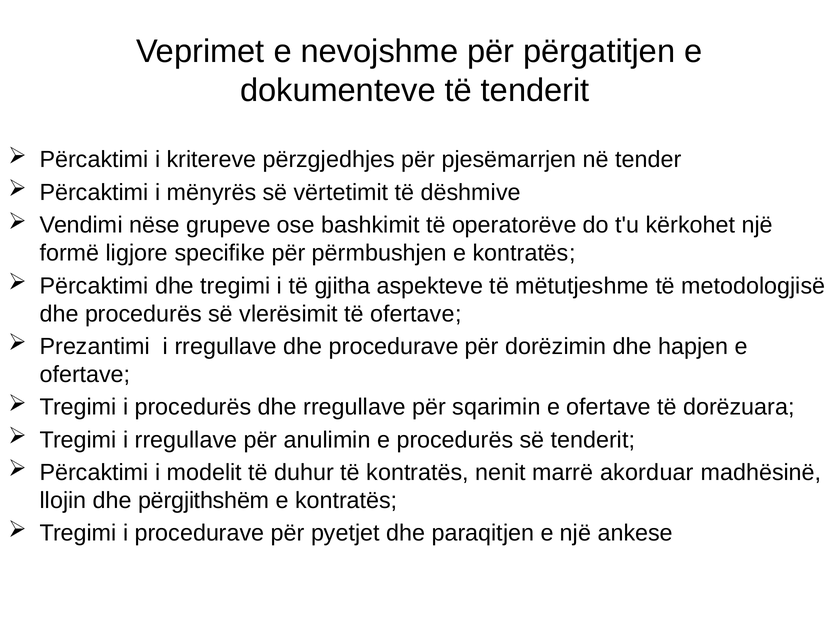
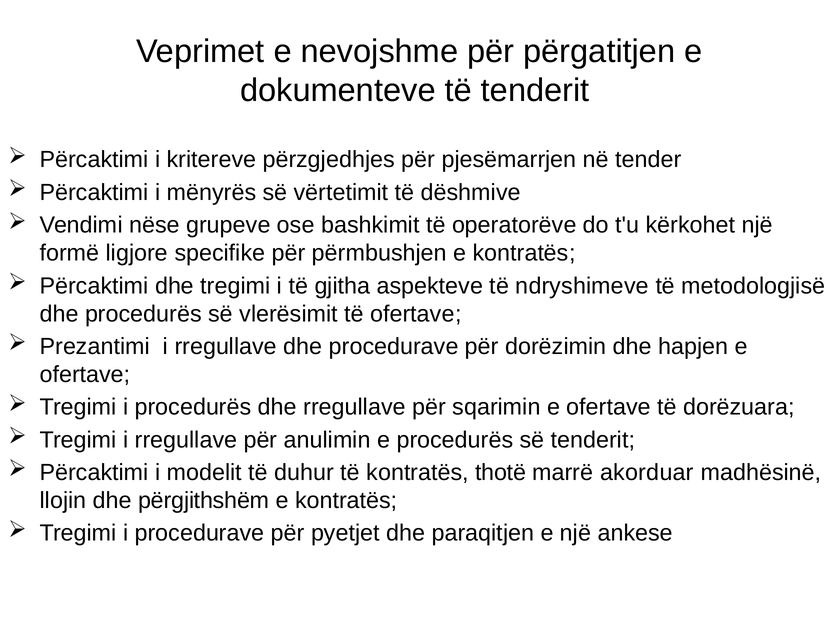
mëtutjeshme: mëtutjeshme -> ndryshimeve (582, 285)
nenit: nenit -> thotë (501, 472)
